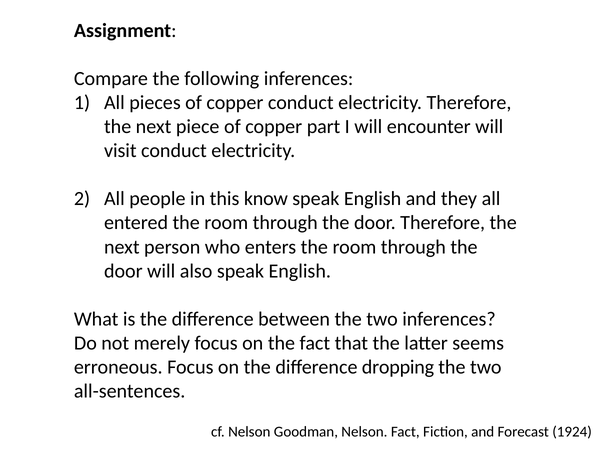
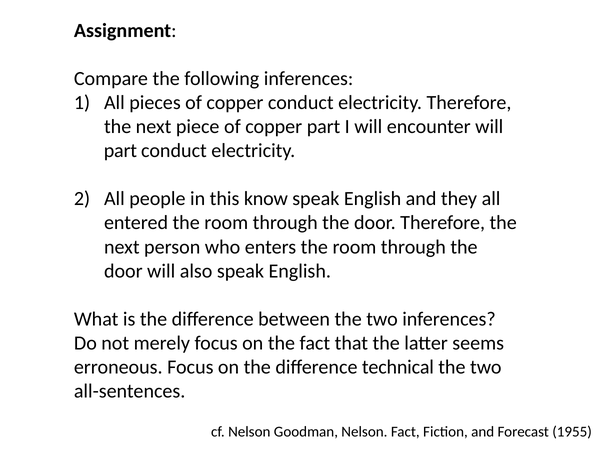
visit: visit -> part (120, 151)
dropping: dropping -> technical (398, 368)
1924: 1924 -> 1955 (572, 432)
